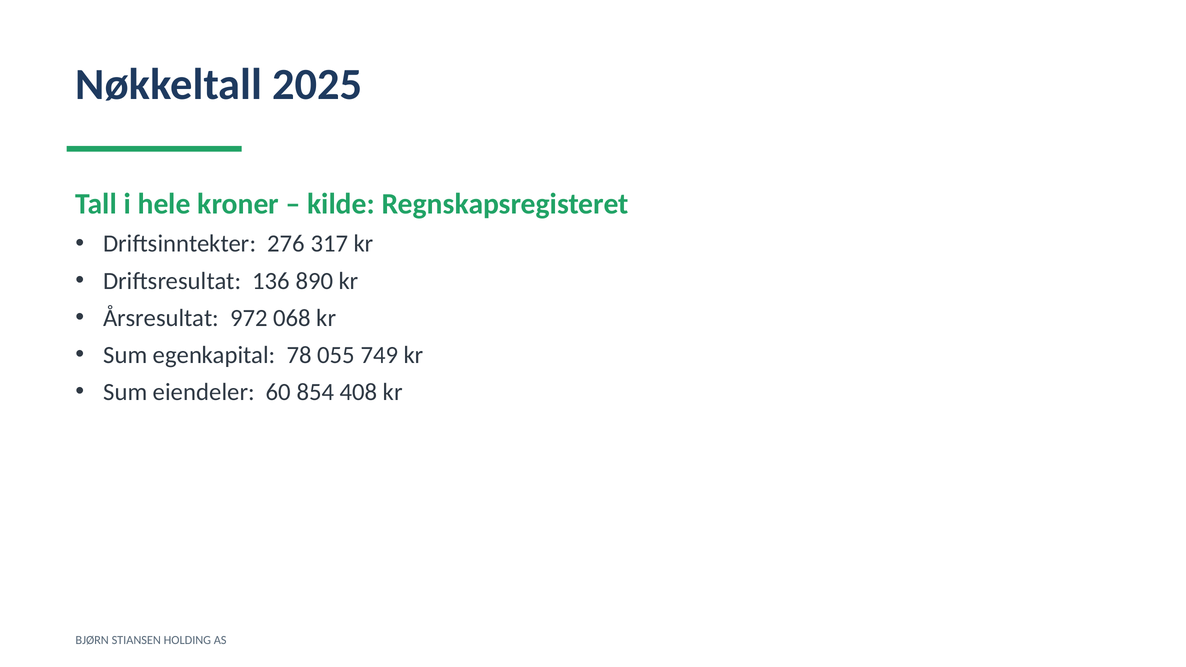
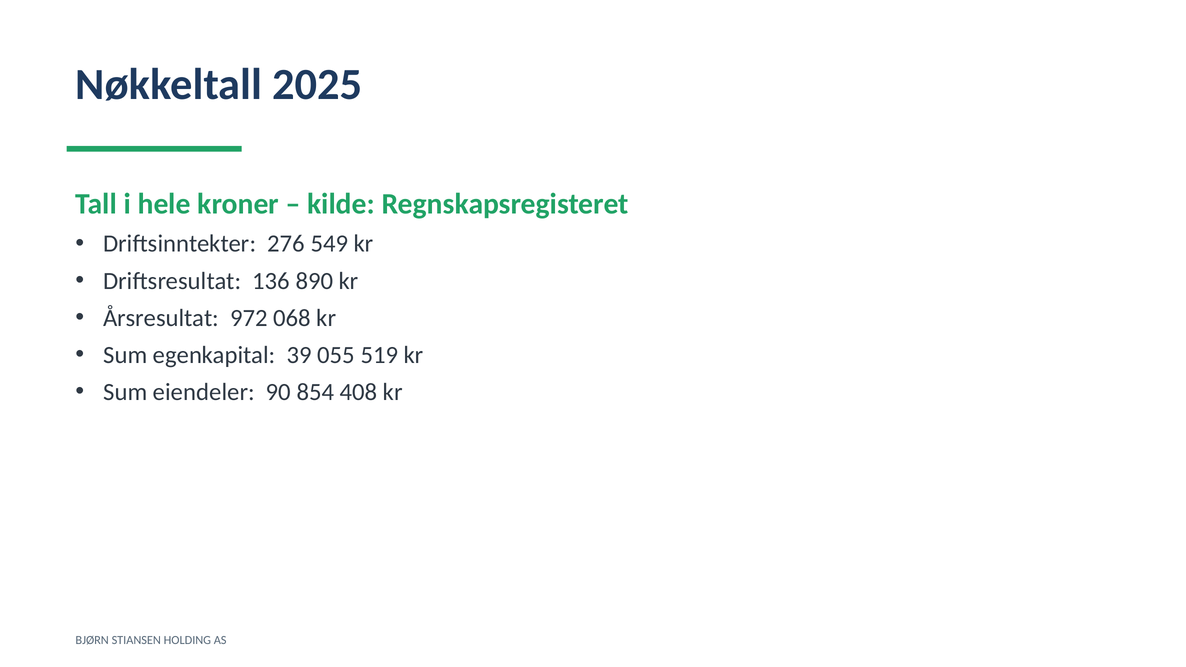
317: 317 -> 549 (329, 244)
78: 78 -> 39 (299, 355)
749: 749 -> 519 (379, 355)
60: 60 -> 90 (278, 392)
